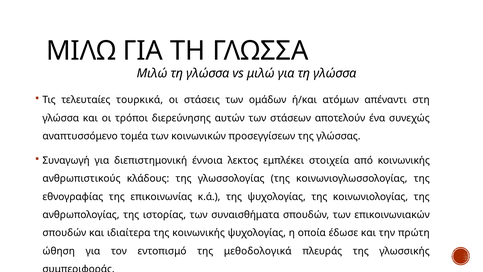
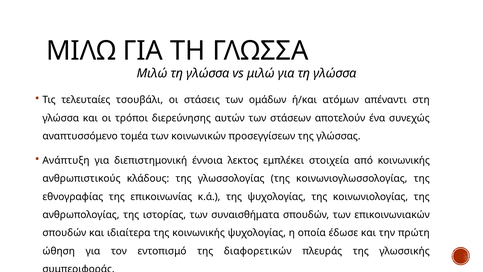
τουρκικά: τουρκικά -> τσουβάλι (140, 100)
Συναγωγή: Συναγωγή -> Ανάπτυξη (66, 160)
μεθοδολογικά: μεθοδολογικά -> διαφορετικών (258, 251)
